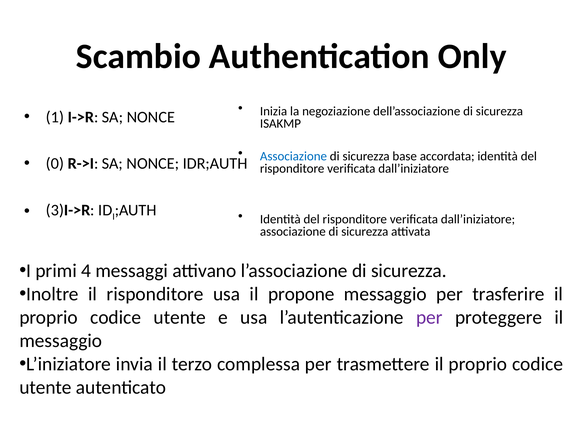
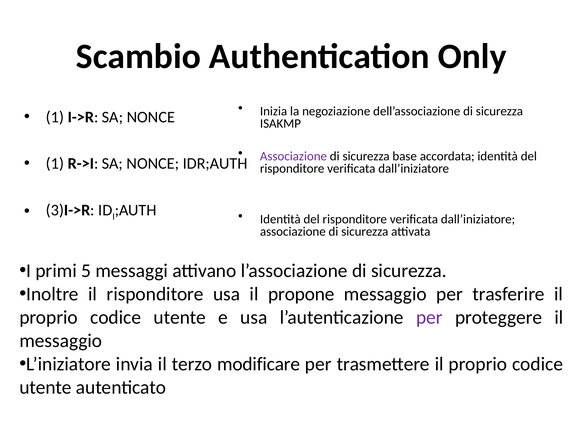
Associazione colour: blue -> purple (293, 156)
0: 0 -> 1 (55, 164)
4: 4 -> 5 (86, 271)
complessa: complessa -> modificare (259, 364)
